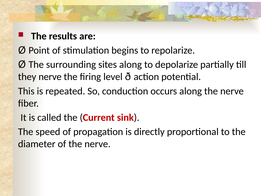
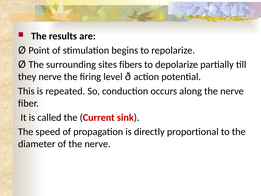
sites along: along -> fibers (131, 65)
